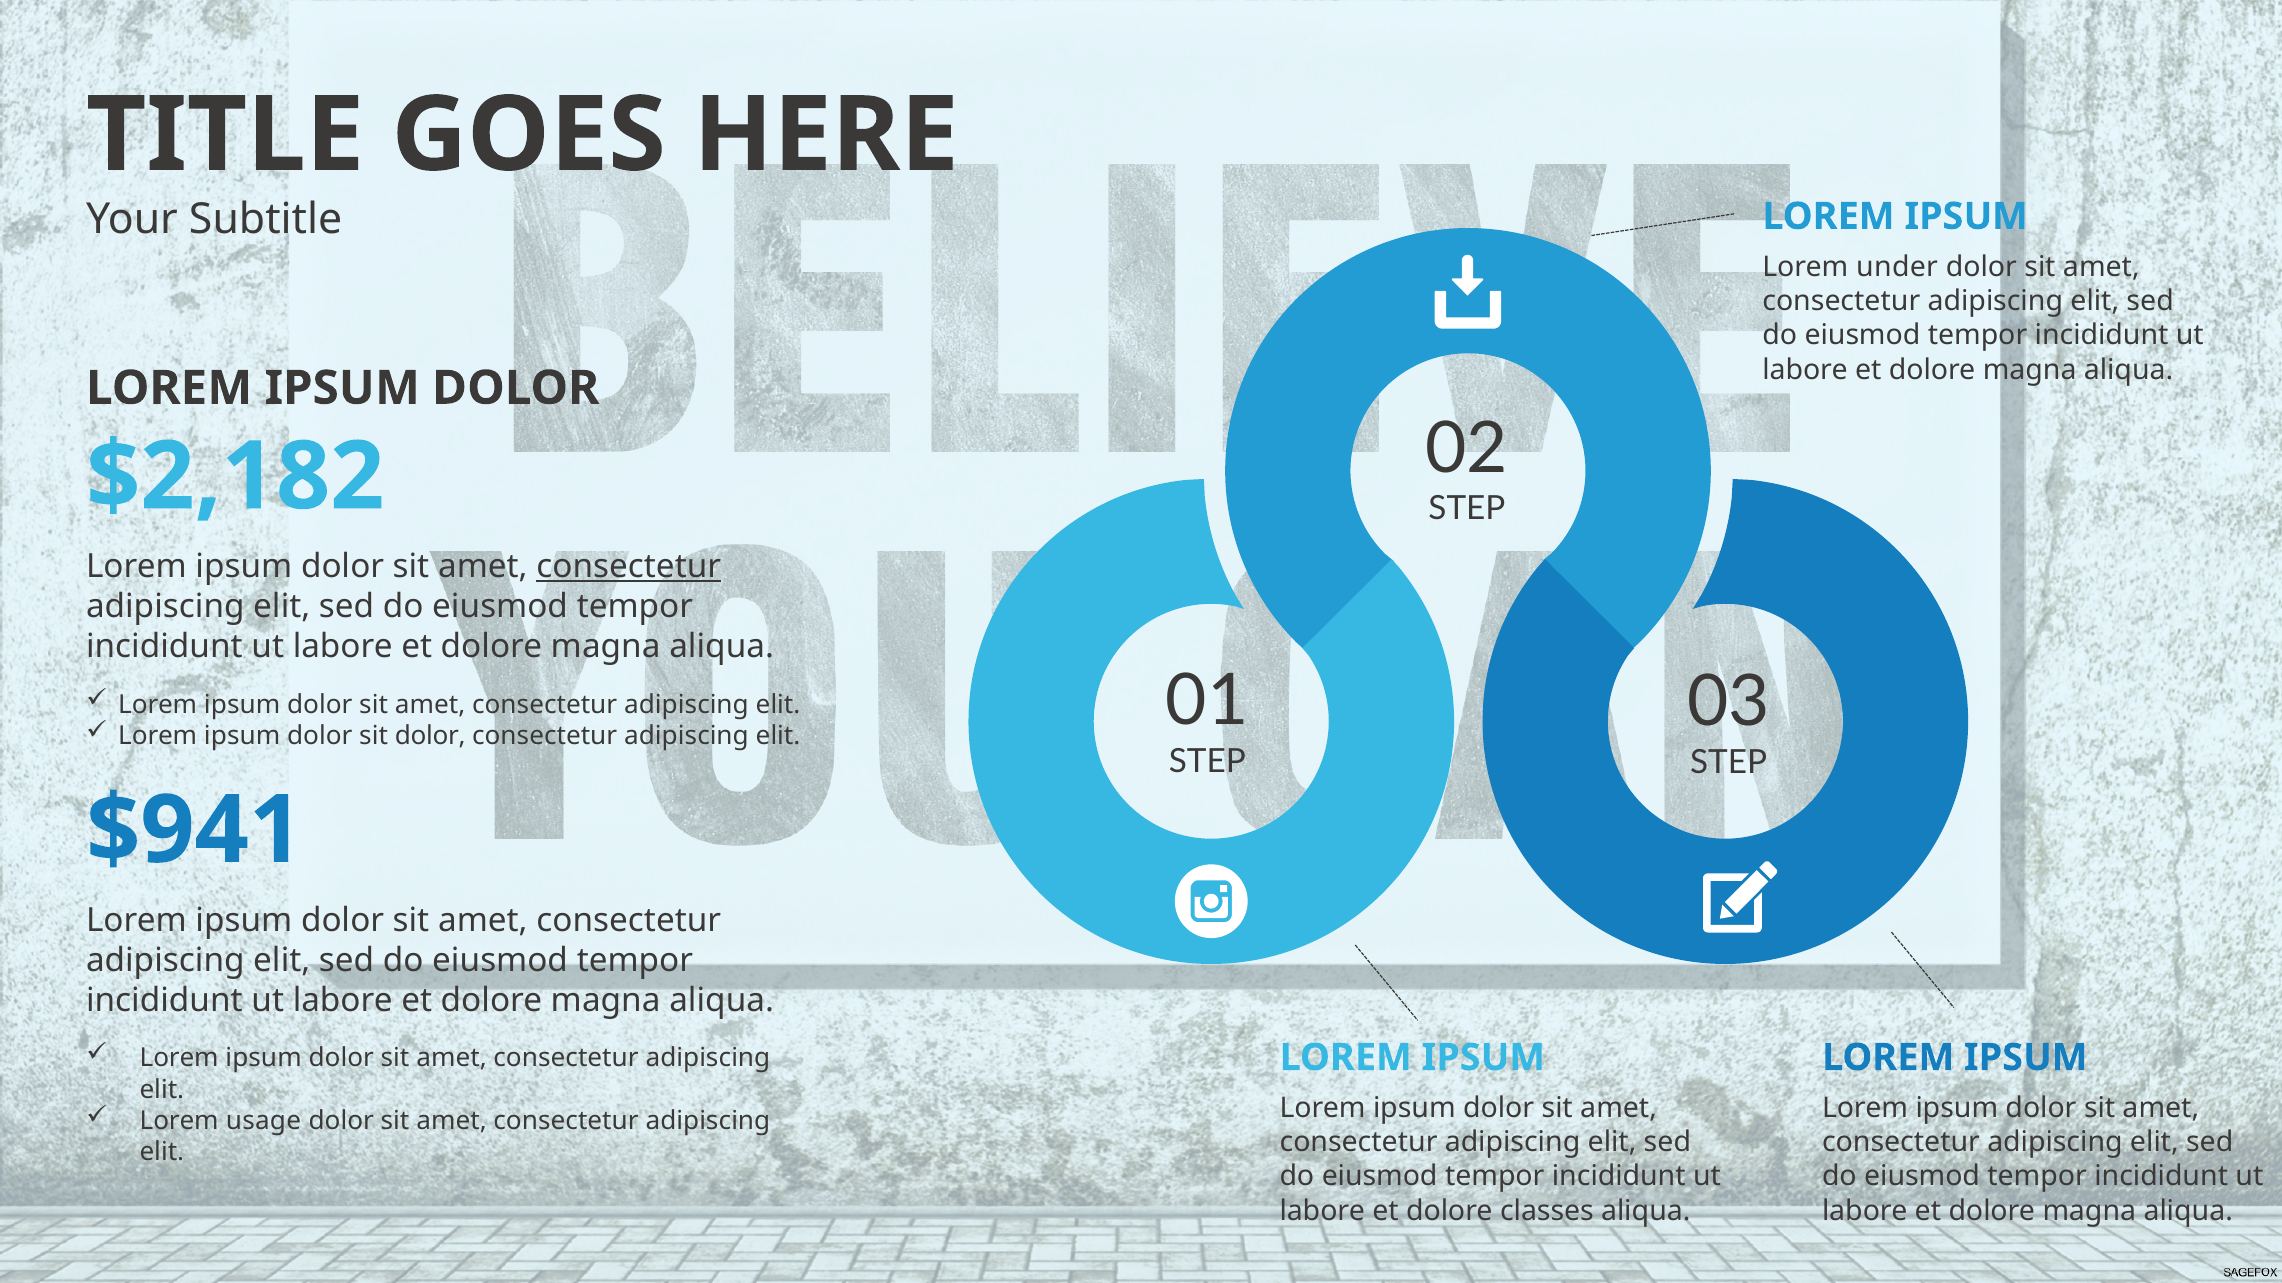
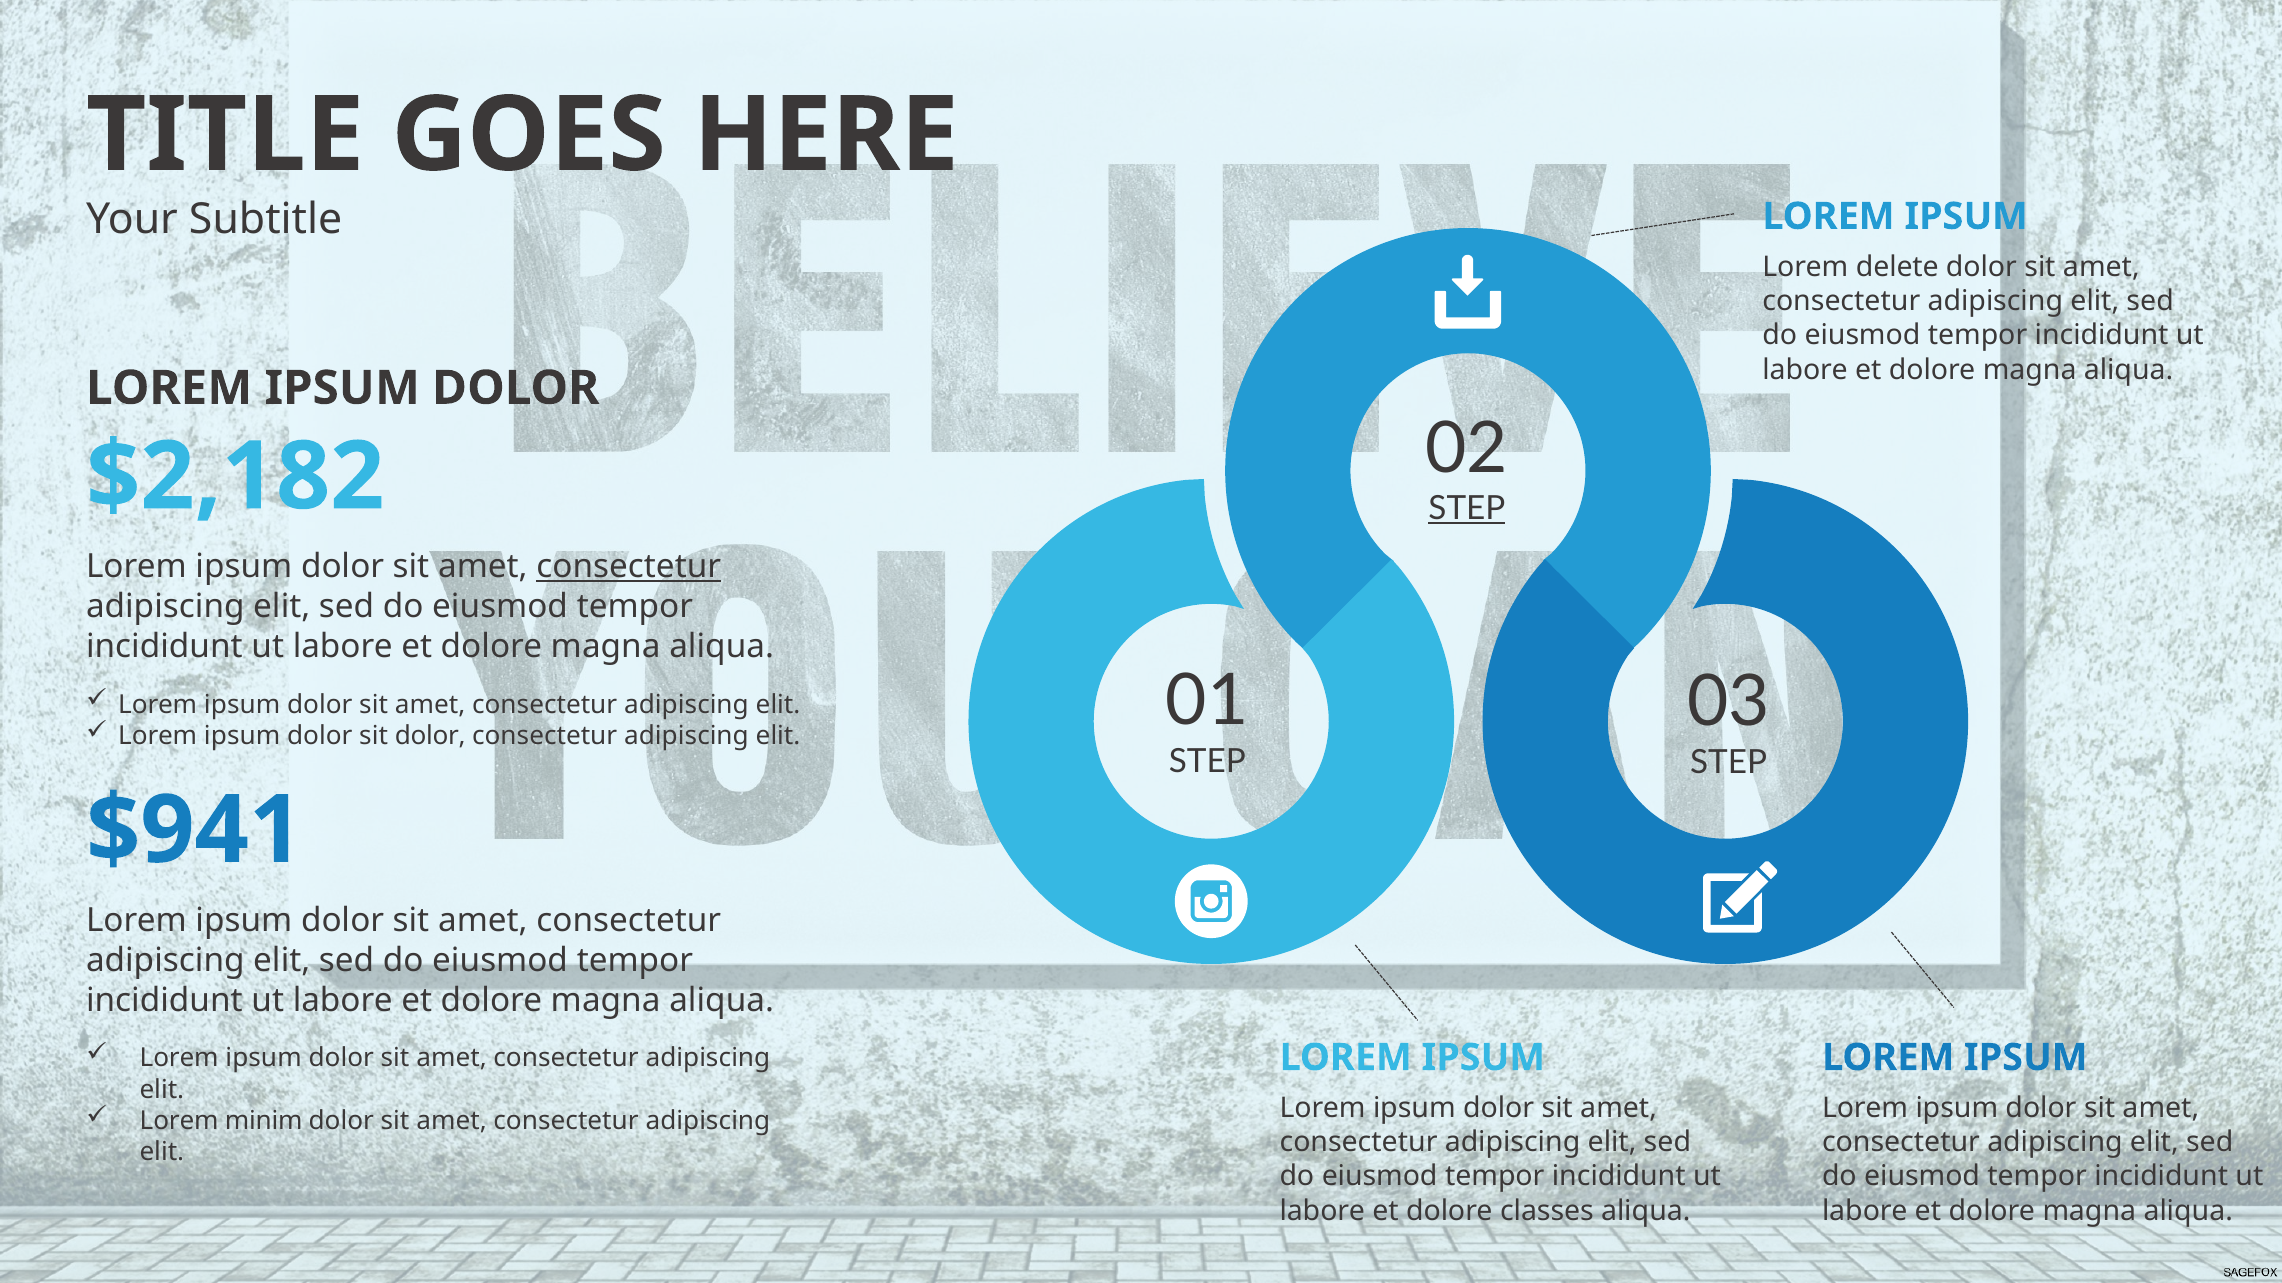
under: under -> delete (1897, 267)
STEP underline: none -> present (1467, 509)
usage: usage -> minim (264, 1121)
